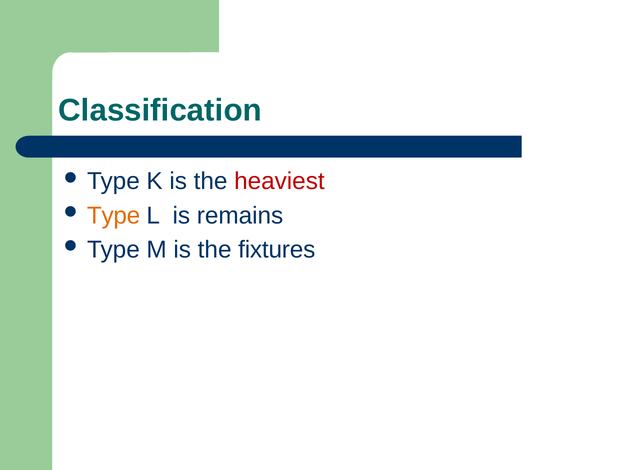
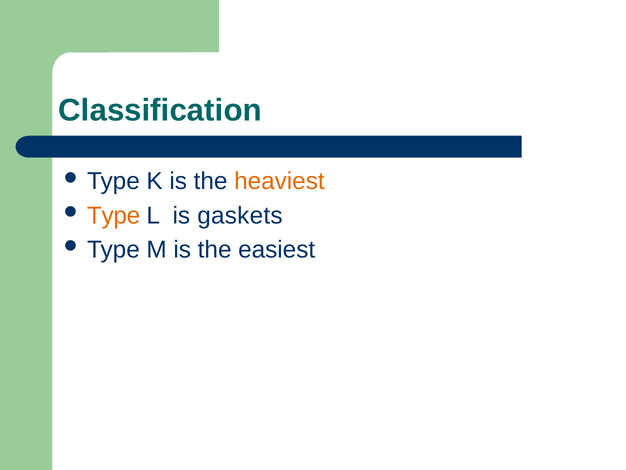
heaviest colour: red -> orange (279, 181)
remains: remains -> gaskets (240, 215)
fixtures: fixtures -> easiest (277, 249)
